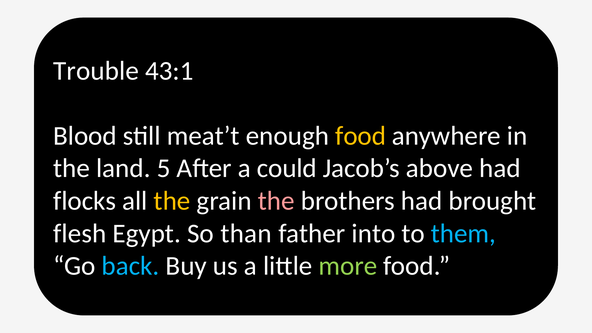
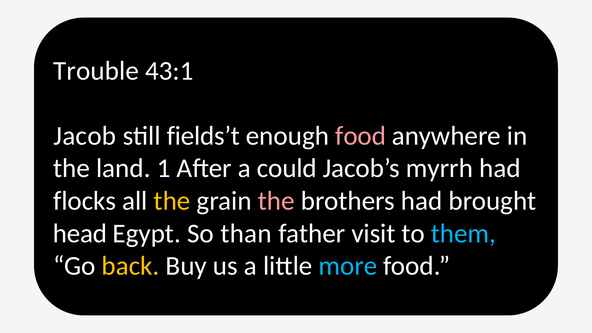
Blood: Blood -> Jacob (85, 136)
meat’t: meat’t -> fields’t (203, 136)
food colour: yellow -> pink (361, 136)
5: 5 -> 1 (164, 168)
above: above -> myrrh (439, 168)
flesh: flesh -> head (80, 233)
into: into -> visit (373, 233)
back colour: light blue -> yellow (131, 266)
more colour: light green -> light blue (348, 266)
